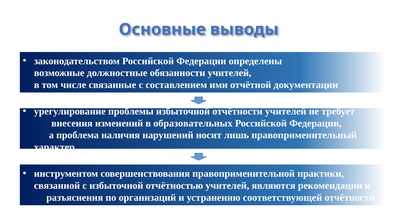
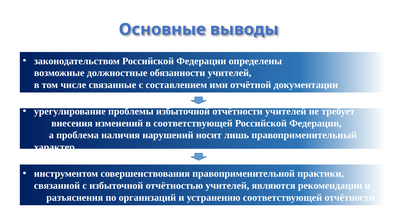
в образовательных: образовательных -> соответствующей (193, 123)
